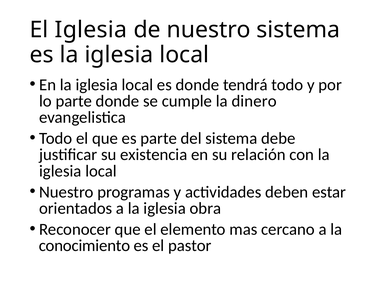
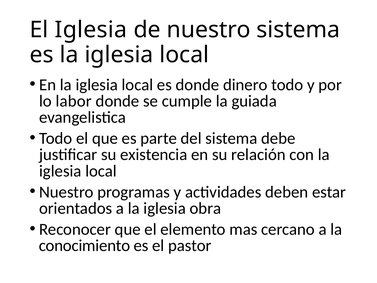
tendrá: tendrá -> dinero (245, 85)
lo parte: parte -> labor (74, 101)
dinero: dinero -> guiada (254, 101)
